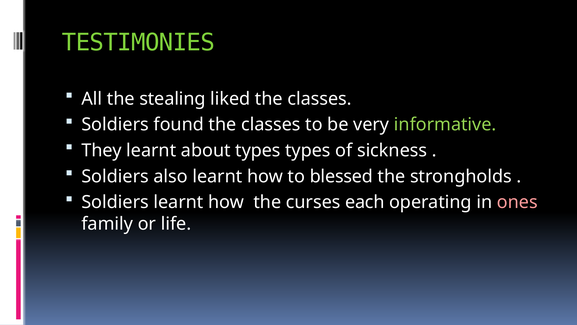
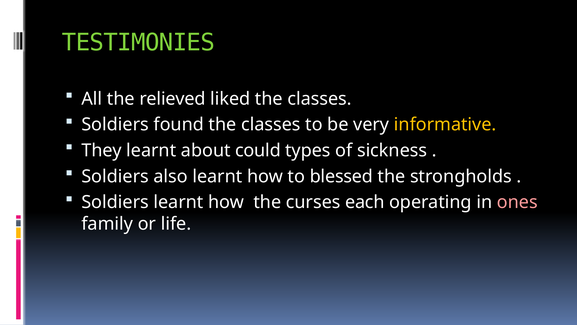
stealing: stealing -> relieved (173, 99)
informative colour: light green -> yellow (445, 124)
about types: types -> could (258, 150)
